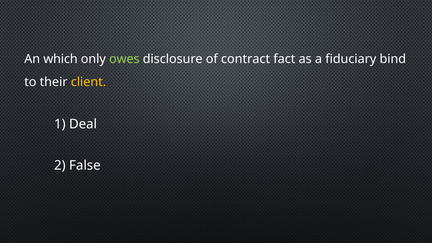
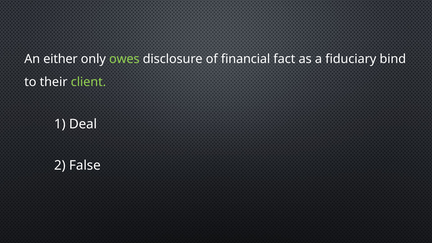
which: which -> either (61, 59)
contract: contract -> financial (246, 59)
client colour: yellow -> light green (88, 82)
